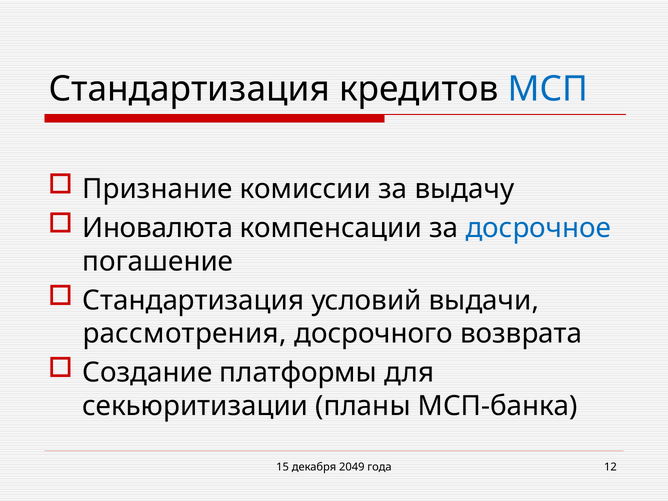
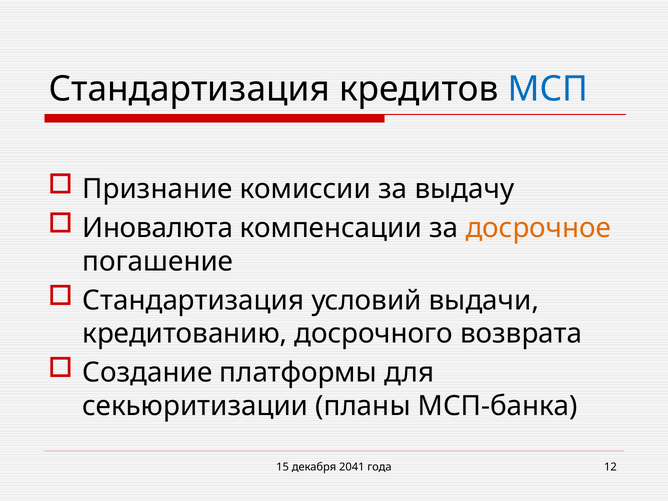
досрочное colour: blue -> orange (538, 228)
рассмотрения: рассмотрения -> кредитованию (185, 334)
2049: 2049 -> 2041 (352, 467)
